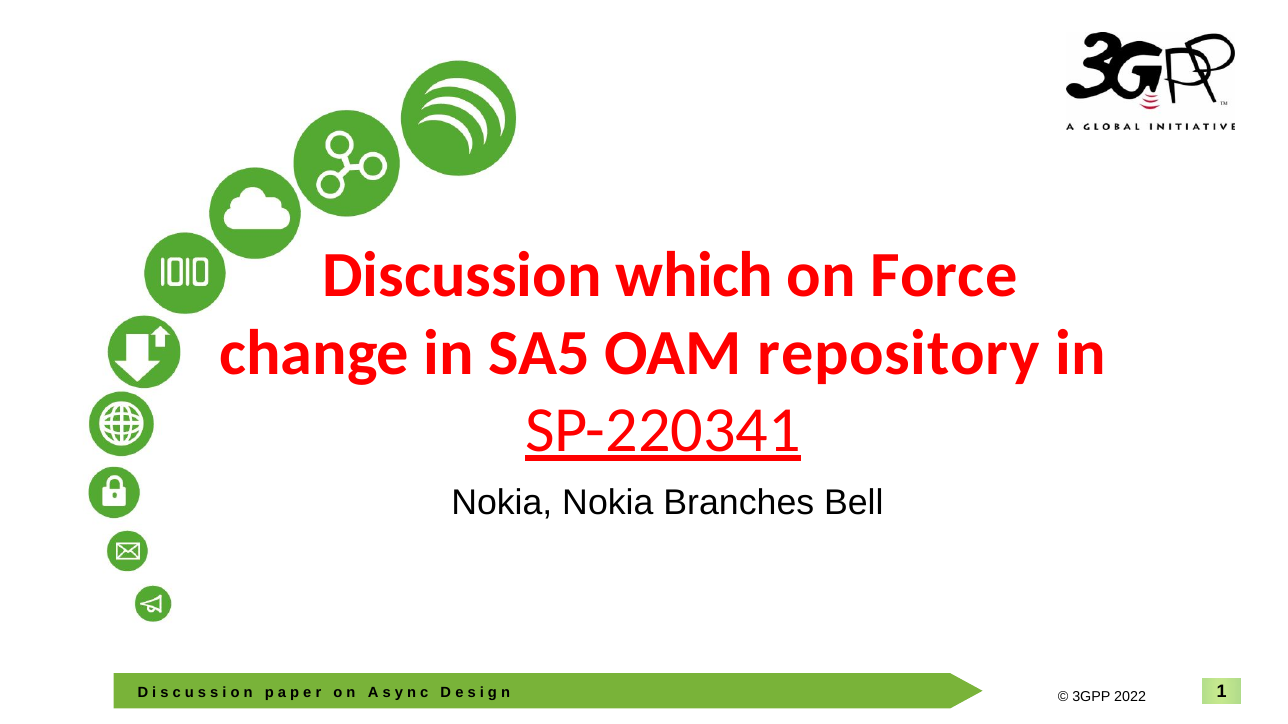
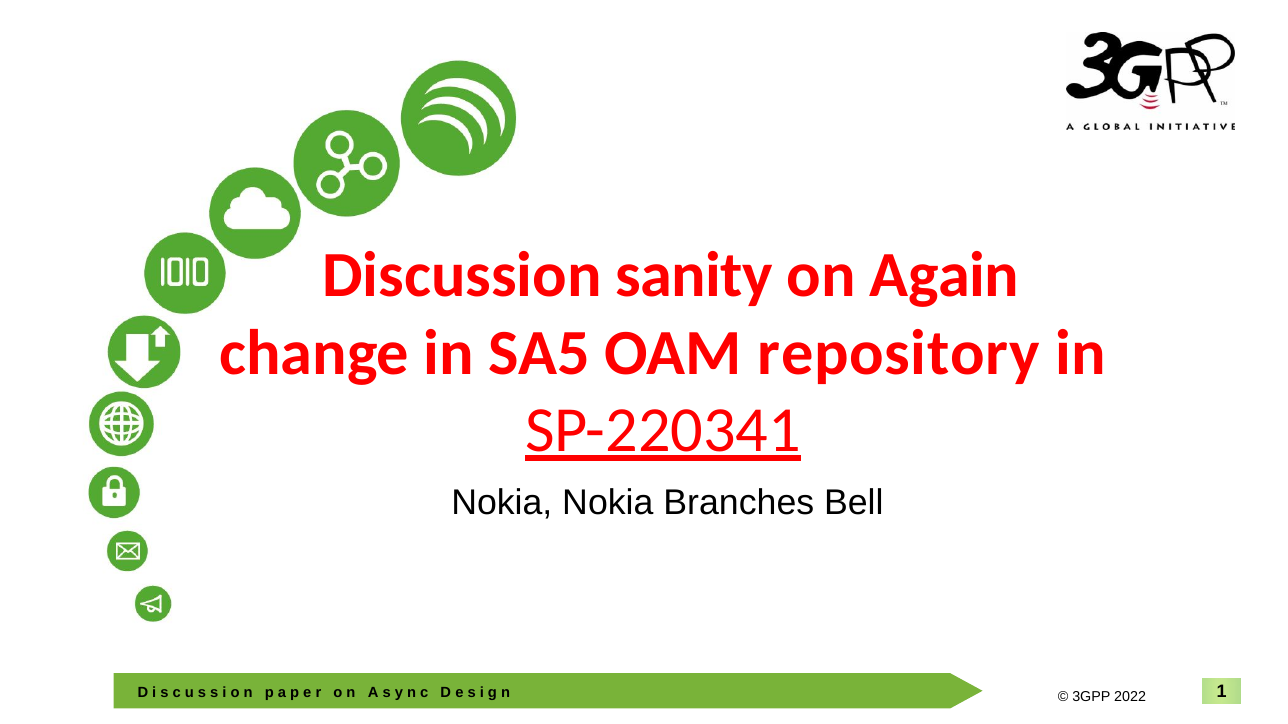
which: which -> sanity (694, 276)
Force: Force -> Again (944, 276)
